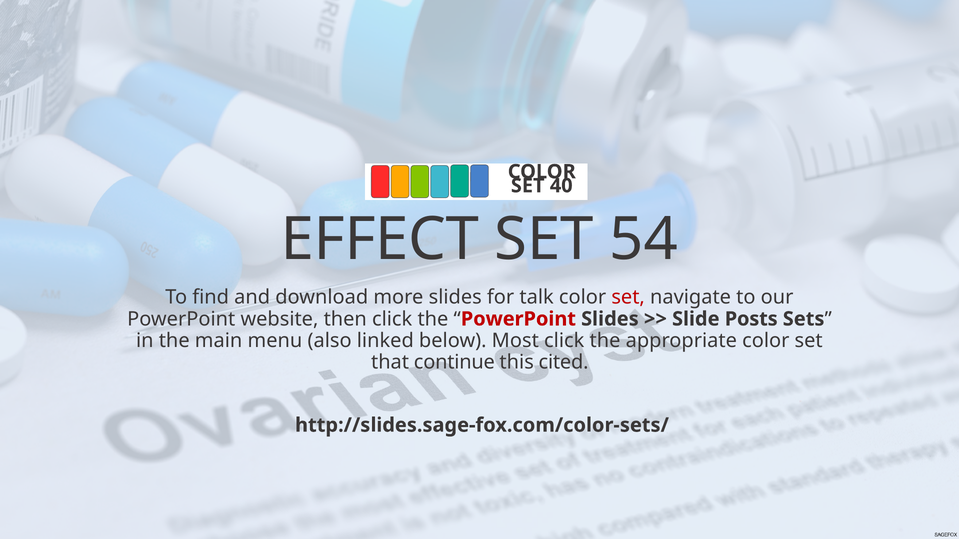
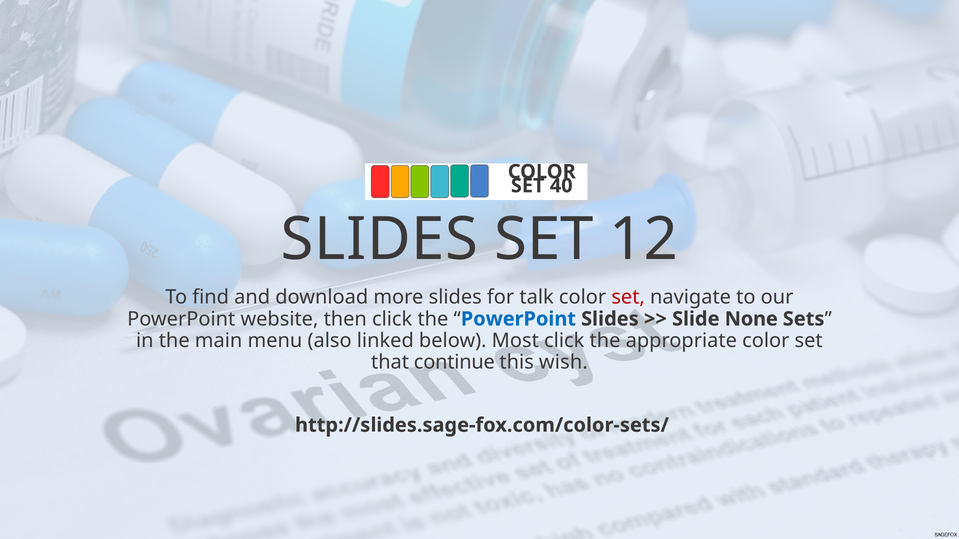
EFFECT: EFFECT -> SLIDES (380, 240)
54: 54 -> 12 (644, 240)
PowerPoint colour: red -> blue (518, 319)
Posts: Posts -> None (751, 319)
cited: cited -> wish (563, 362)
